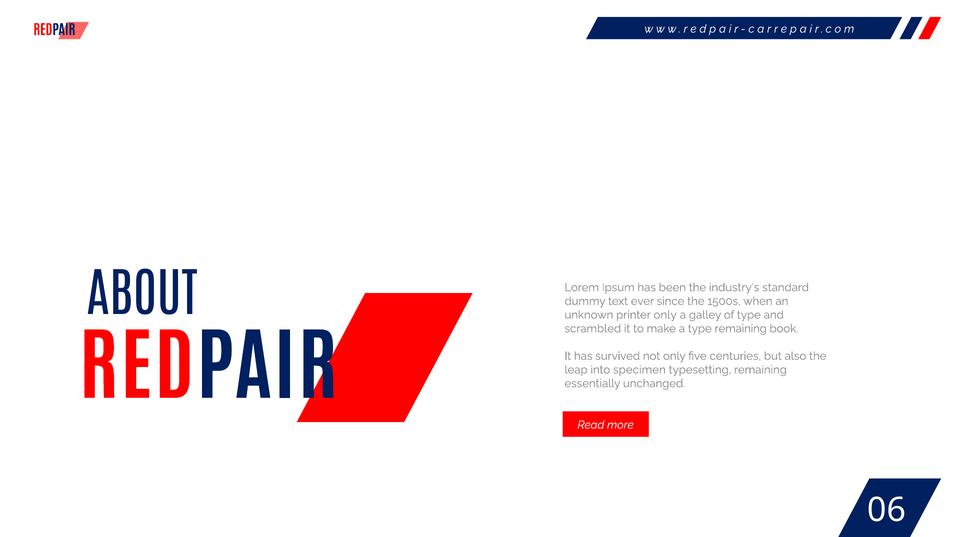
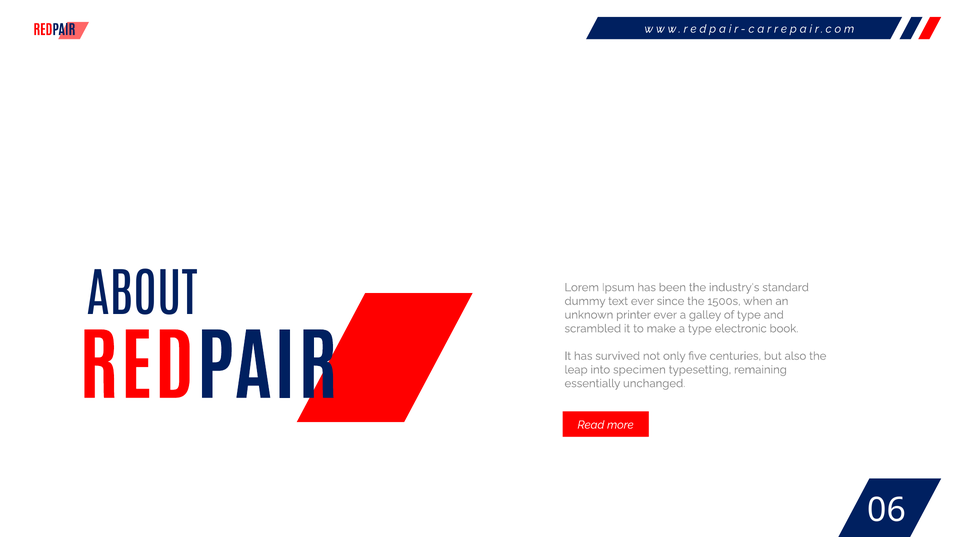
printer only: only -> ever (665, 315)
type remaining: remaining -> electronic (741, 329)
